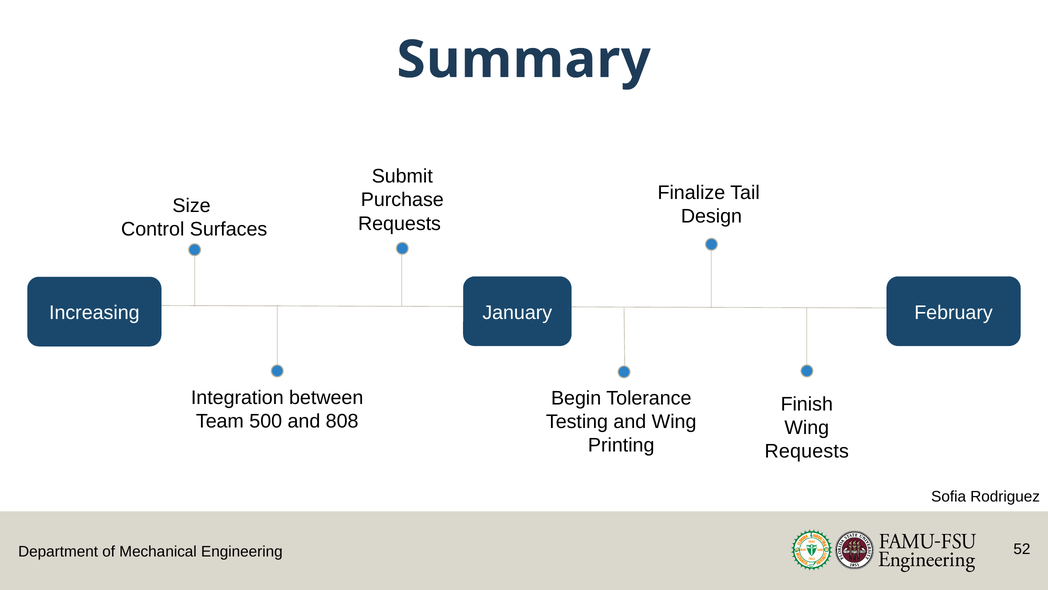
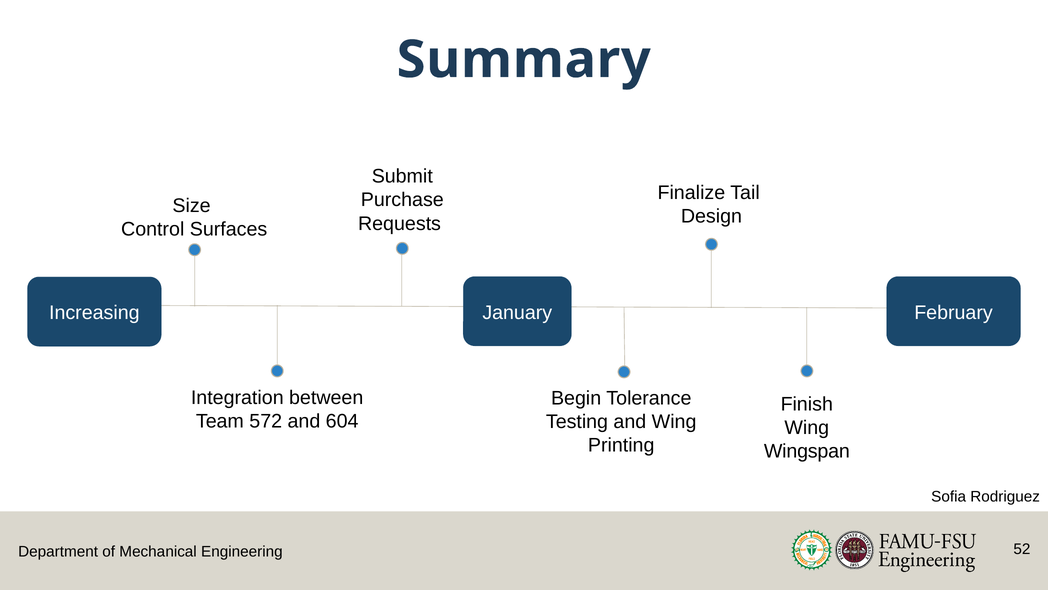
500: 500 -> 572 (266, 421)
808: 808 -> 604 (342, 421)
Requests: Requests -> Wingspan (807, 451)
